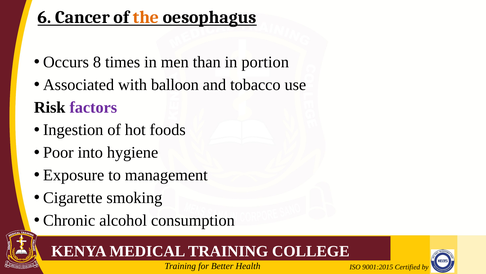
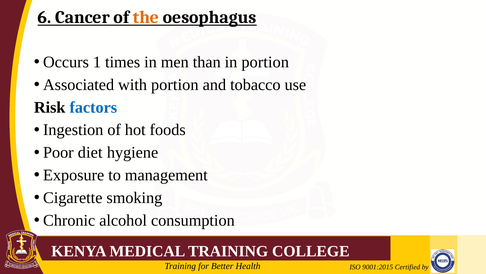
8: 8 -> 1 (97, 62)
with balloon: balloon -> portion (175, 85)
factors colour: purple -> blue (93, 107)
into: into -> diet (90, 152)
